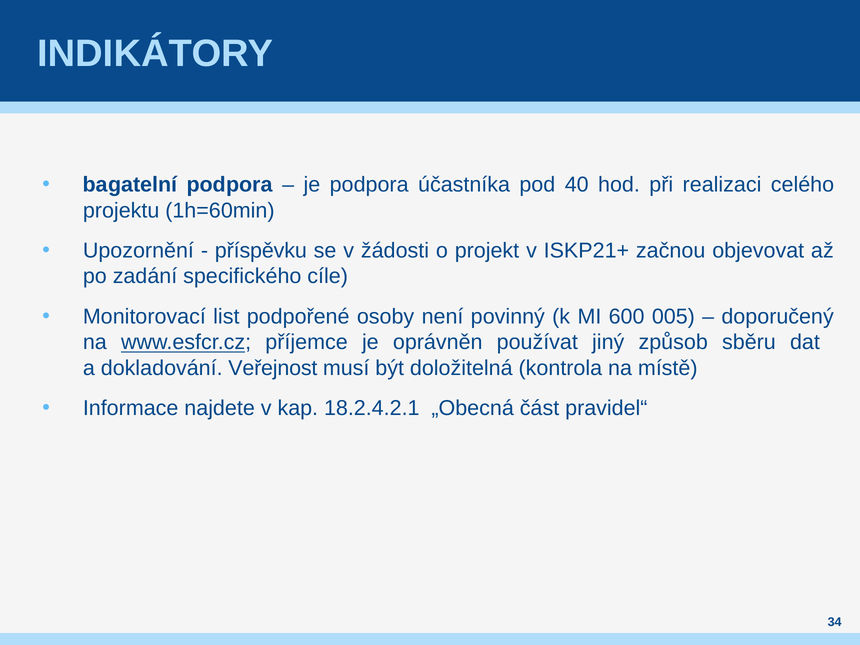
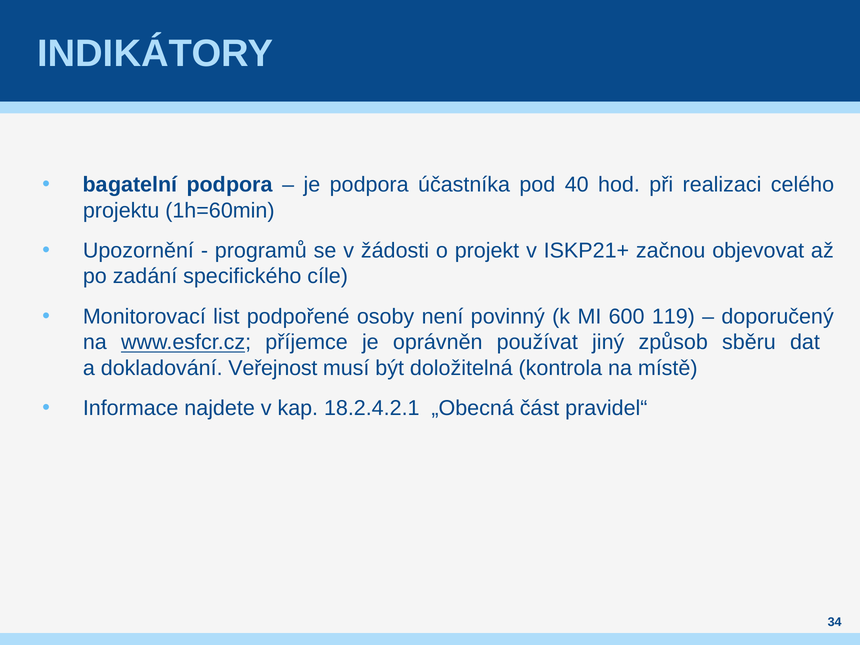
příspěvku: příspěvku -> programů (261, 251)
005: 005 -> 119 (673, 317)
